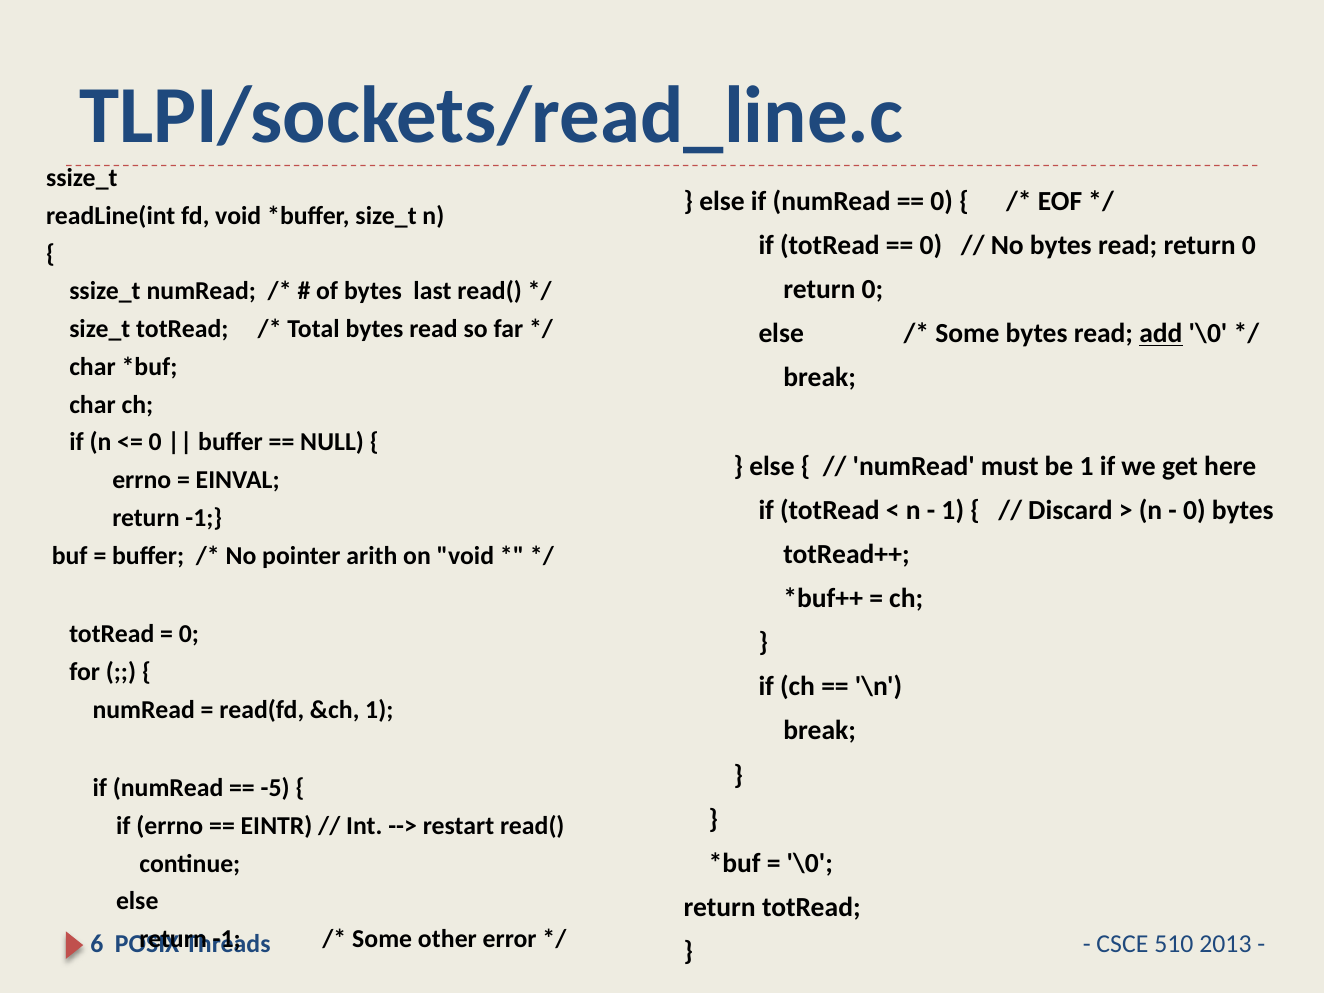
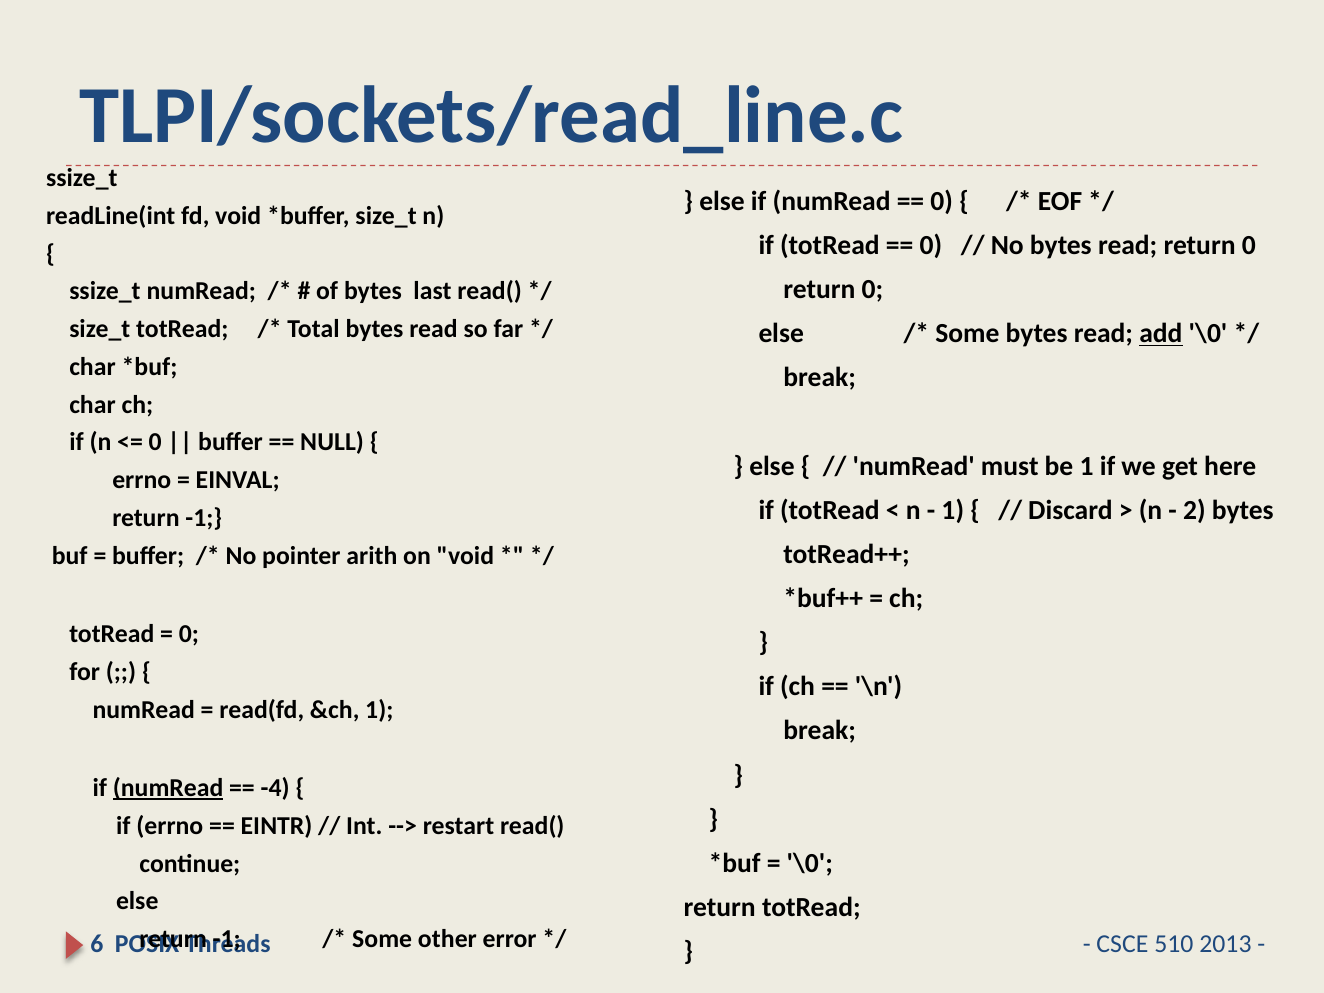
0: 0 -> 2 (1194, 510)
numRead underline: none -> present (168, 788)
-5: -5 -> -4 (275, 788)
